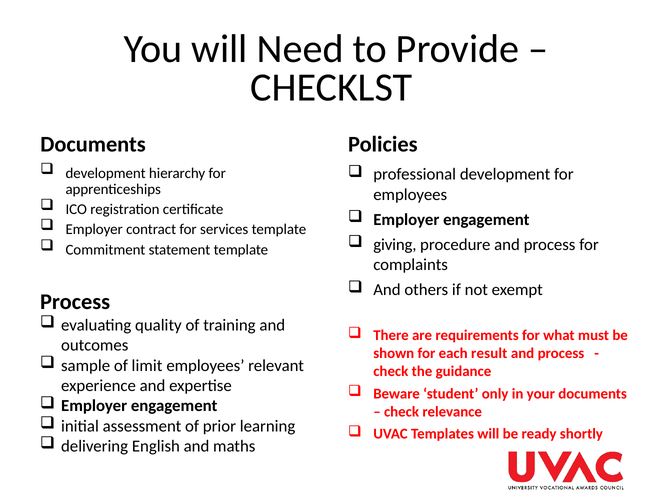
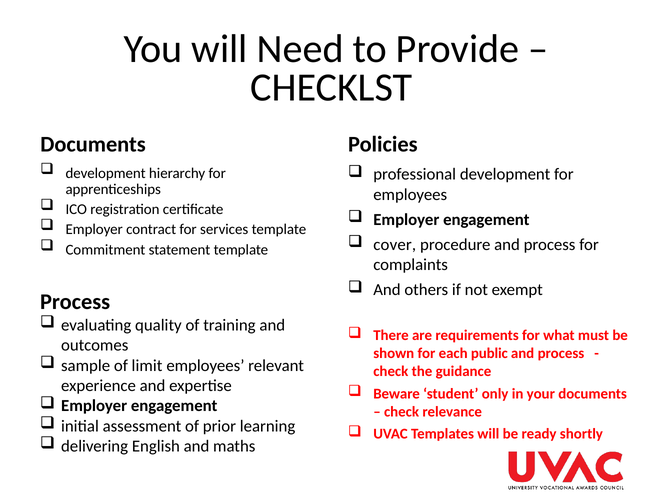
giving: giving -> cover (395, 245)
result: result -> public (489, 353)
